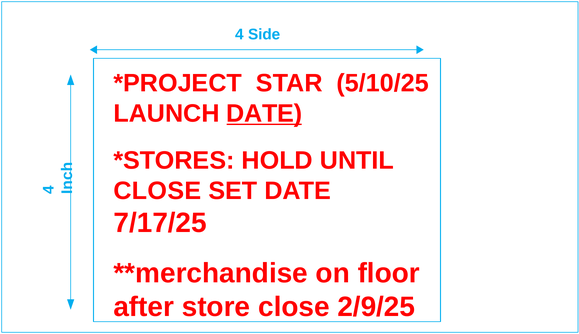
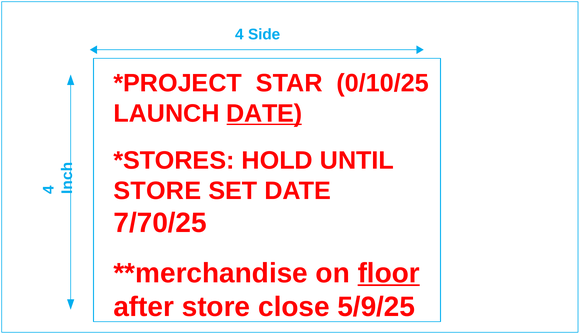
5/10/25: 5/10/25 -> 0/10/25 (383, 83)
CLOSE: CLOSE -> STORE (157, 190)
7/17/25: 7/17/25 -> 7/70/25 (160, 223)
floor underline: none -> present (389, 273)
2/9/25: 2/9/25 -> 5/9/25 (376, 306)
